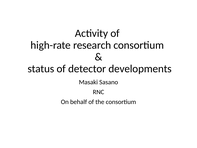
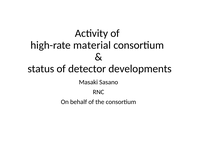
research: research -> material (92, 45)
